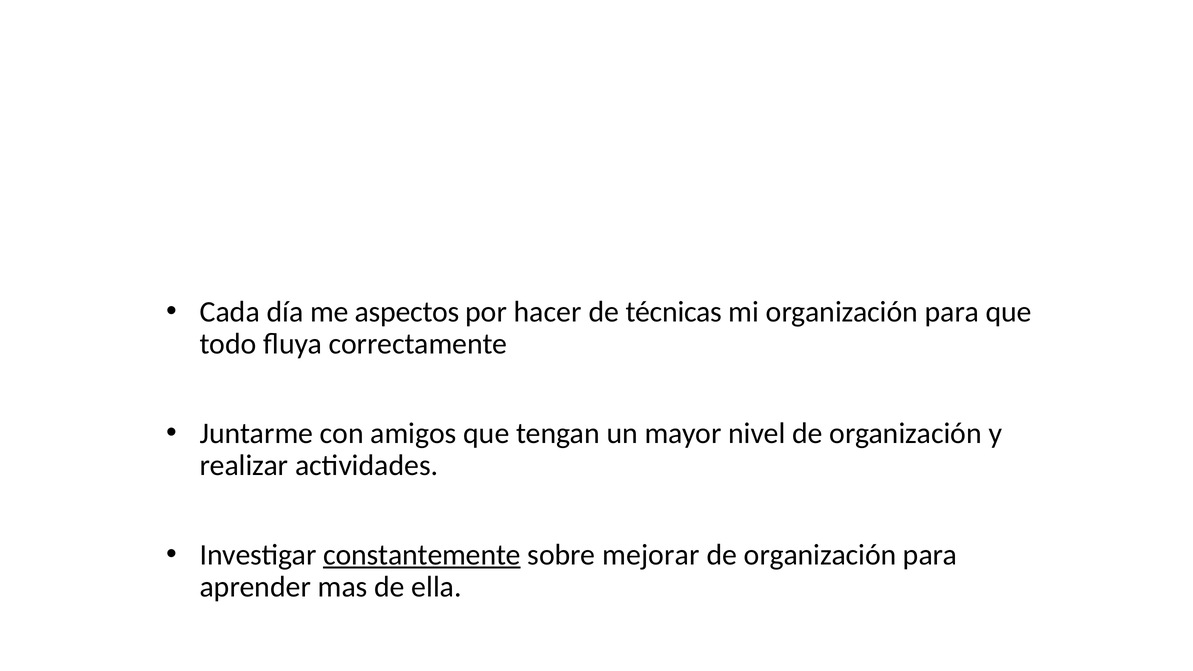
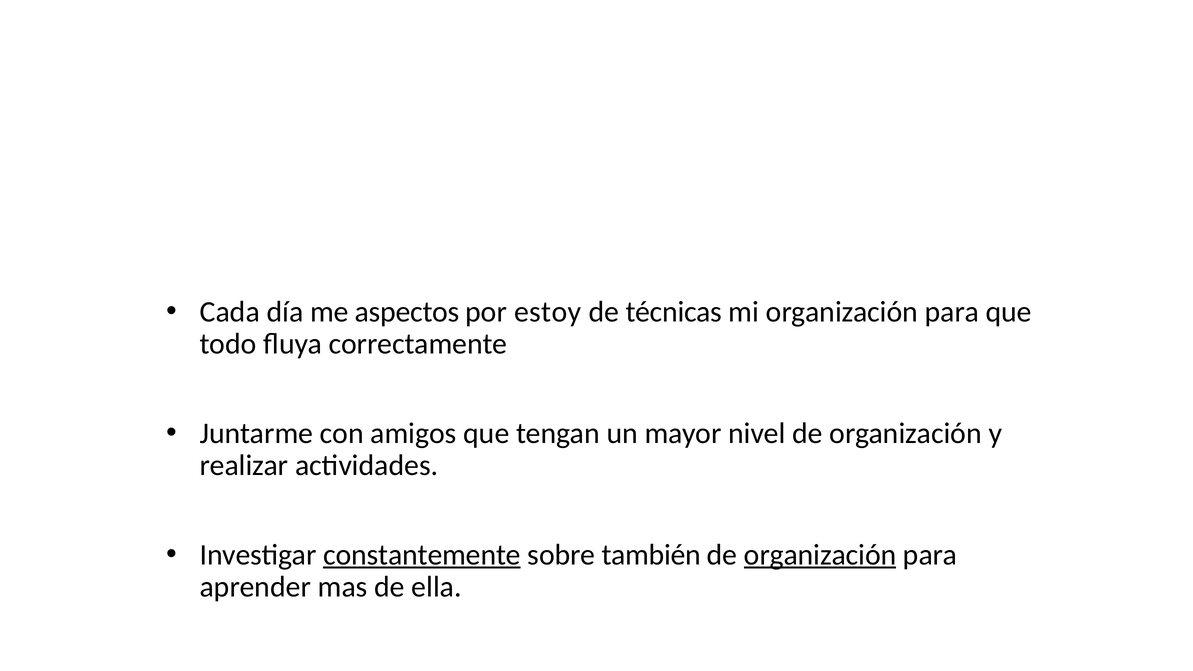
hacer: hacer -> estoy (548, 312)
mejorar: mejorar -> también (651, 555)
organización underline: none -> present (820, 555)
